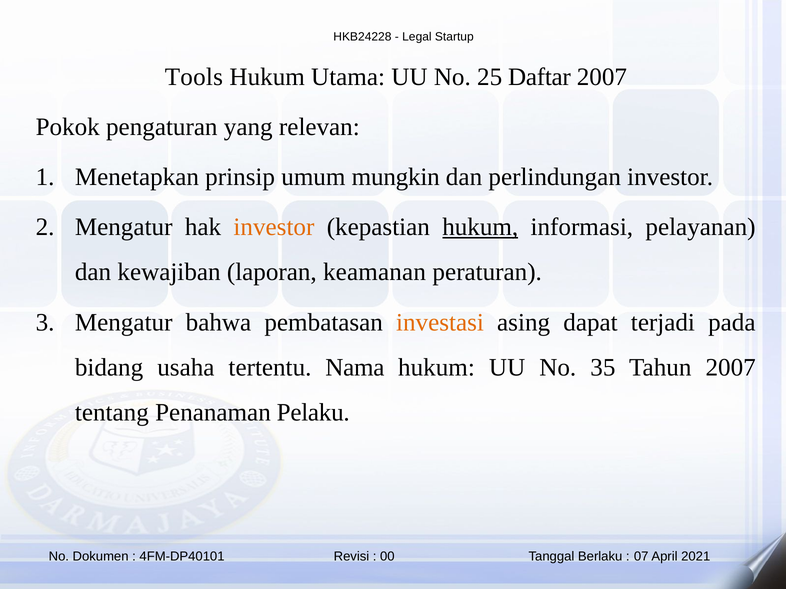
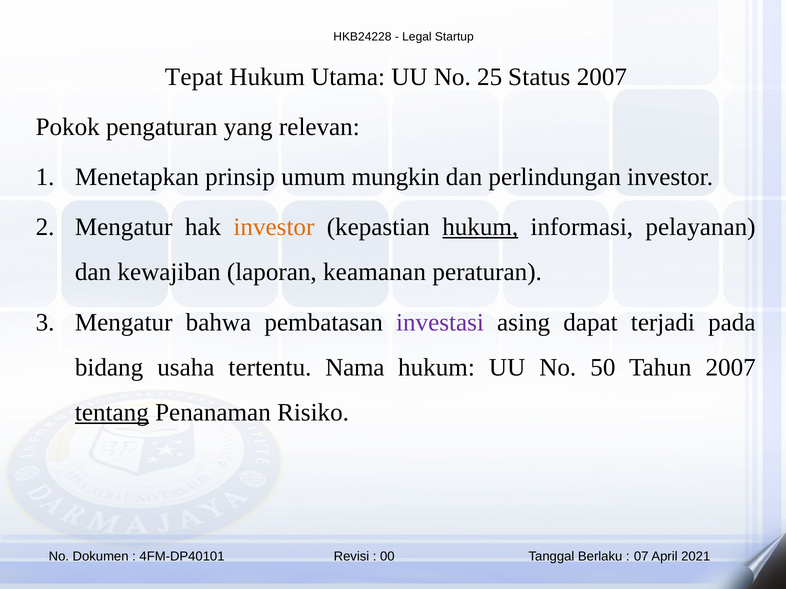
Tools: Tools -> Tepat (194, 77)
Daftar: Daftar -> Status (539, 77)
investasi colour: orange -> purple (440, 323)
35: 35 -> 50 (603, 368)
tentang underline: none -> present (112, 413)
Pelaku: Pelaku -> Risiko (313, 413)
